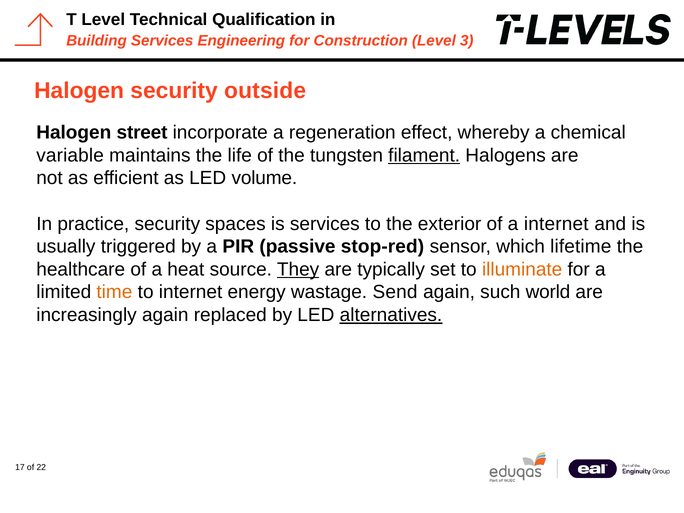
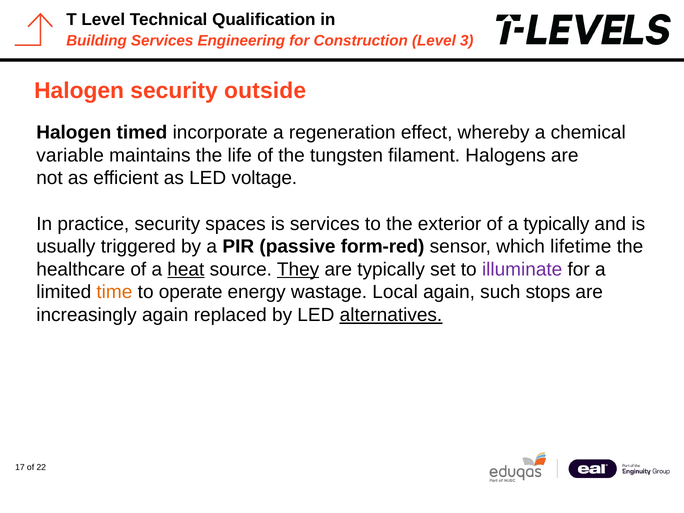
street: street -> timed (142, 133)
filament underline: present -> none (424, 155)
volume: volume -> voltage (264, 178)
a internet: internet -> typically (556, 224)
stop-red: stop-red -> form-red (383, 247)
heat underline: none -> present (186, 269)
illuminate colour: orange -> purple (522, 269)
to internet: internet -> operate (191, 292)
Send: Send -> Local (395, 292)
world: world -> stops (548, 292)
